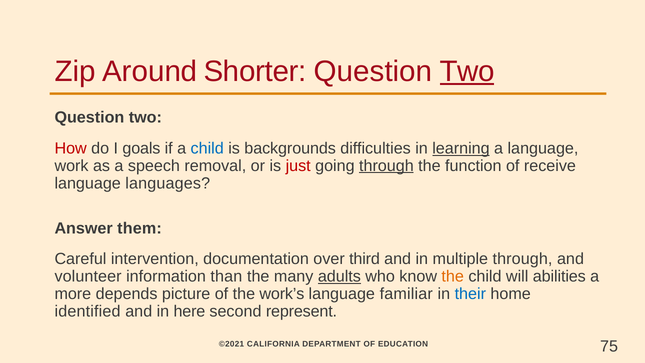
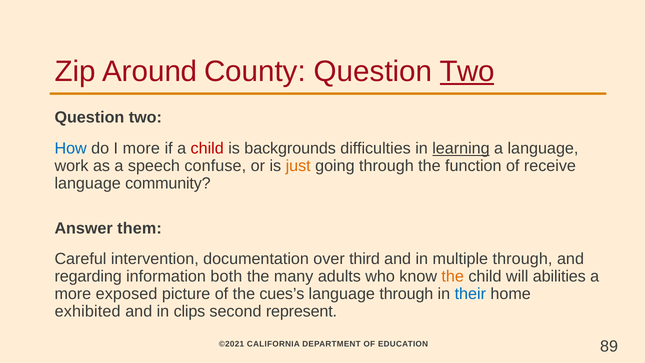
Shorter: Shorter -> County (255, 71)
How colour: red -> blue (71, 148)
I goals: goals -> more (141, 148)
child colour: blue -> red (207, 148)
removal: removal -> confuse (215, 166)
just colour: red -> orange (298, 166)
through underline: present -> none (386, 166)
languages: languages -> community (168, 183)
volunteer: volunteer -> regarding (88, 276)
than: than -> both (226, 276)
adults underline: present -> none (339, 276)
depends: depends -> exposed (127, 294)
work’s: work’s -> cues’s (282, 294)
language familiar: familiar -> through (406, 294)
identified: identified -> exhibited (88, 311)
here: here -> clips (189, 311)
75: 75 -> 89 (609, 346)
